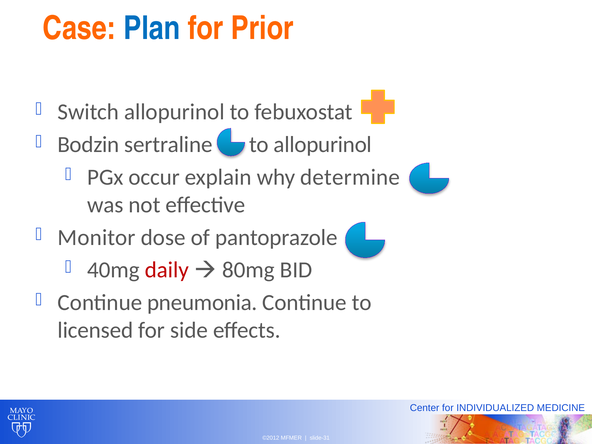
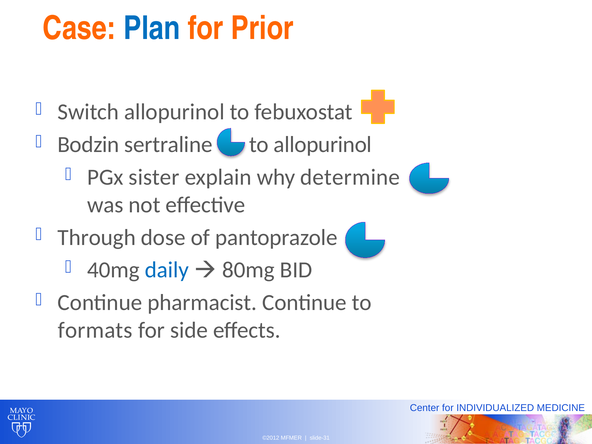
occur: occur -> sister (154, 177)
Monitor: Monitor -> Through (97, 237)
daily colour: red -> blue (167, 270)
pneumonia: pneumonia -> pharmacist (202, 303)
licensed: licensed -> formats (95, 330)
